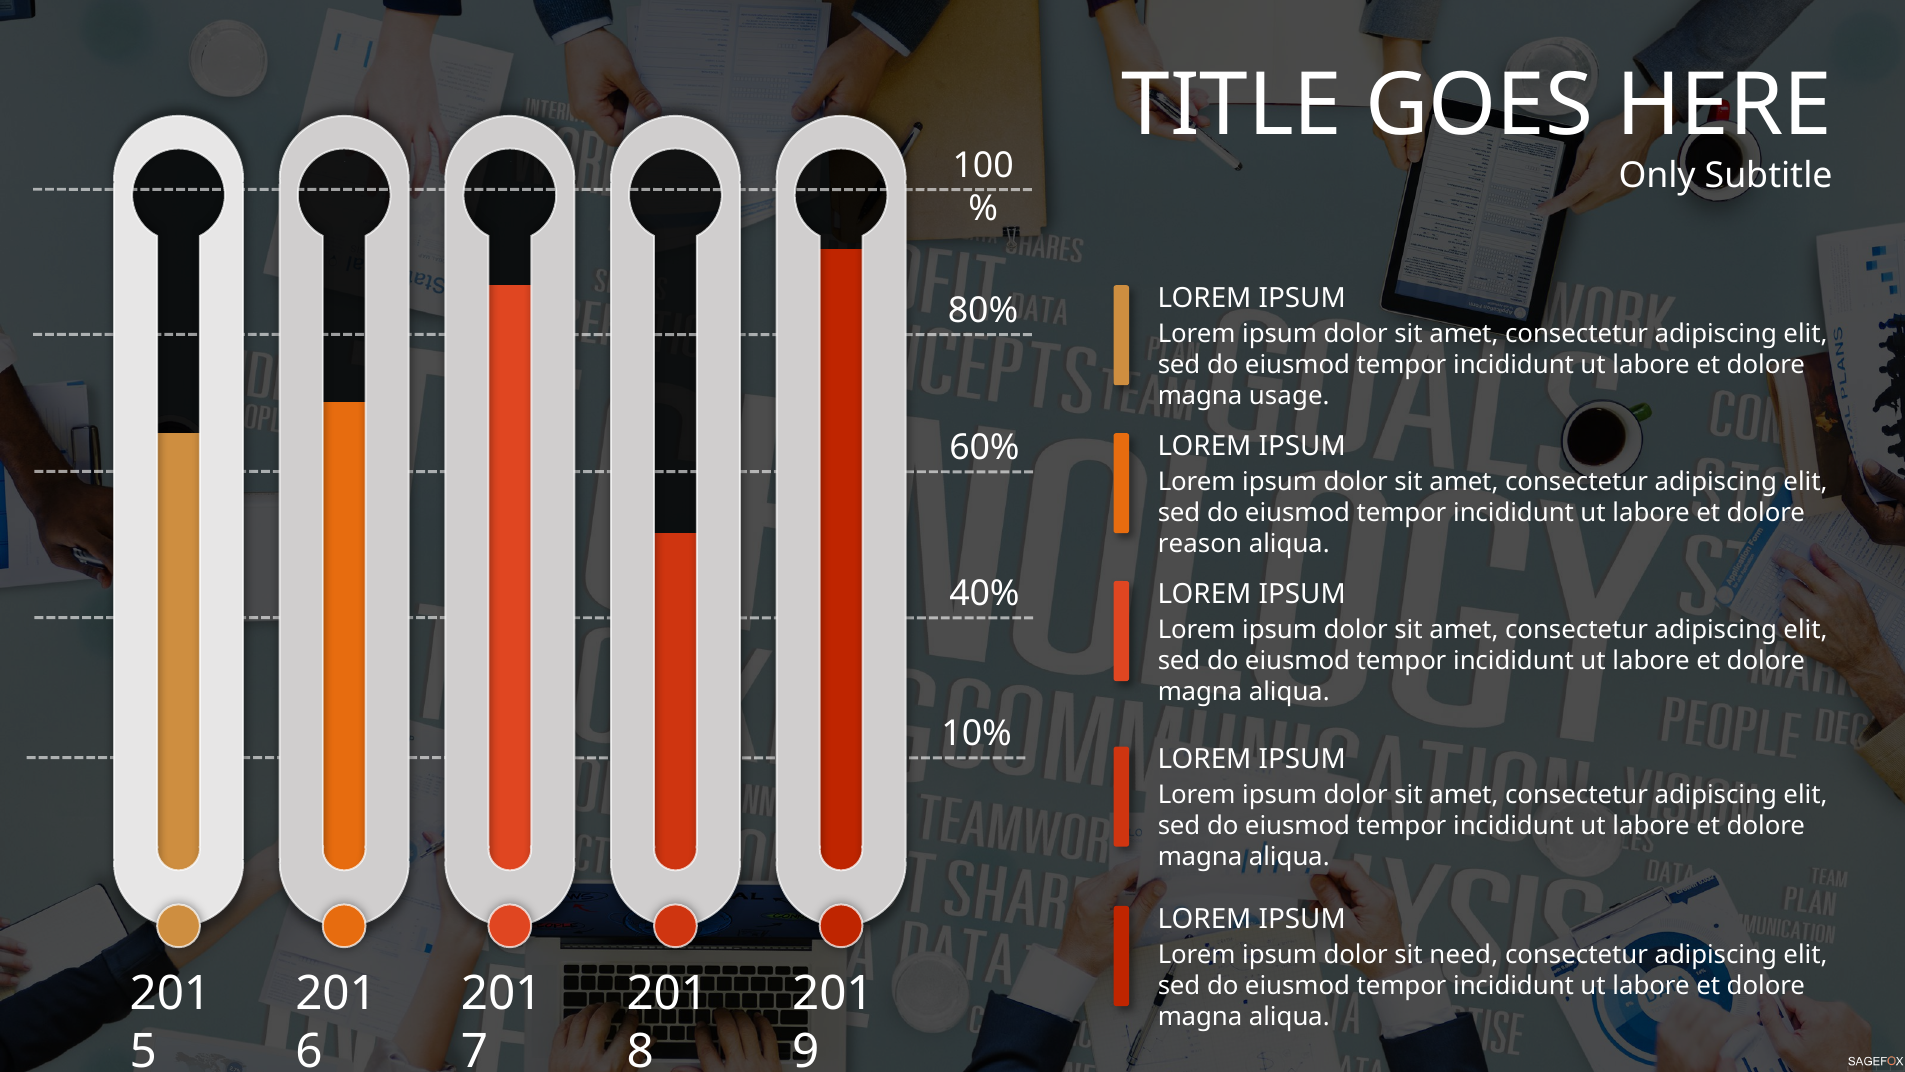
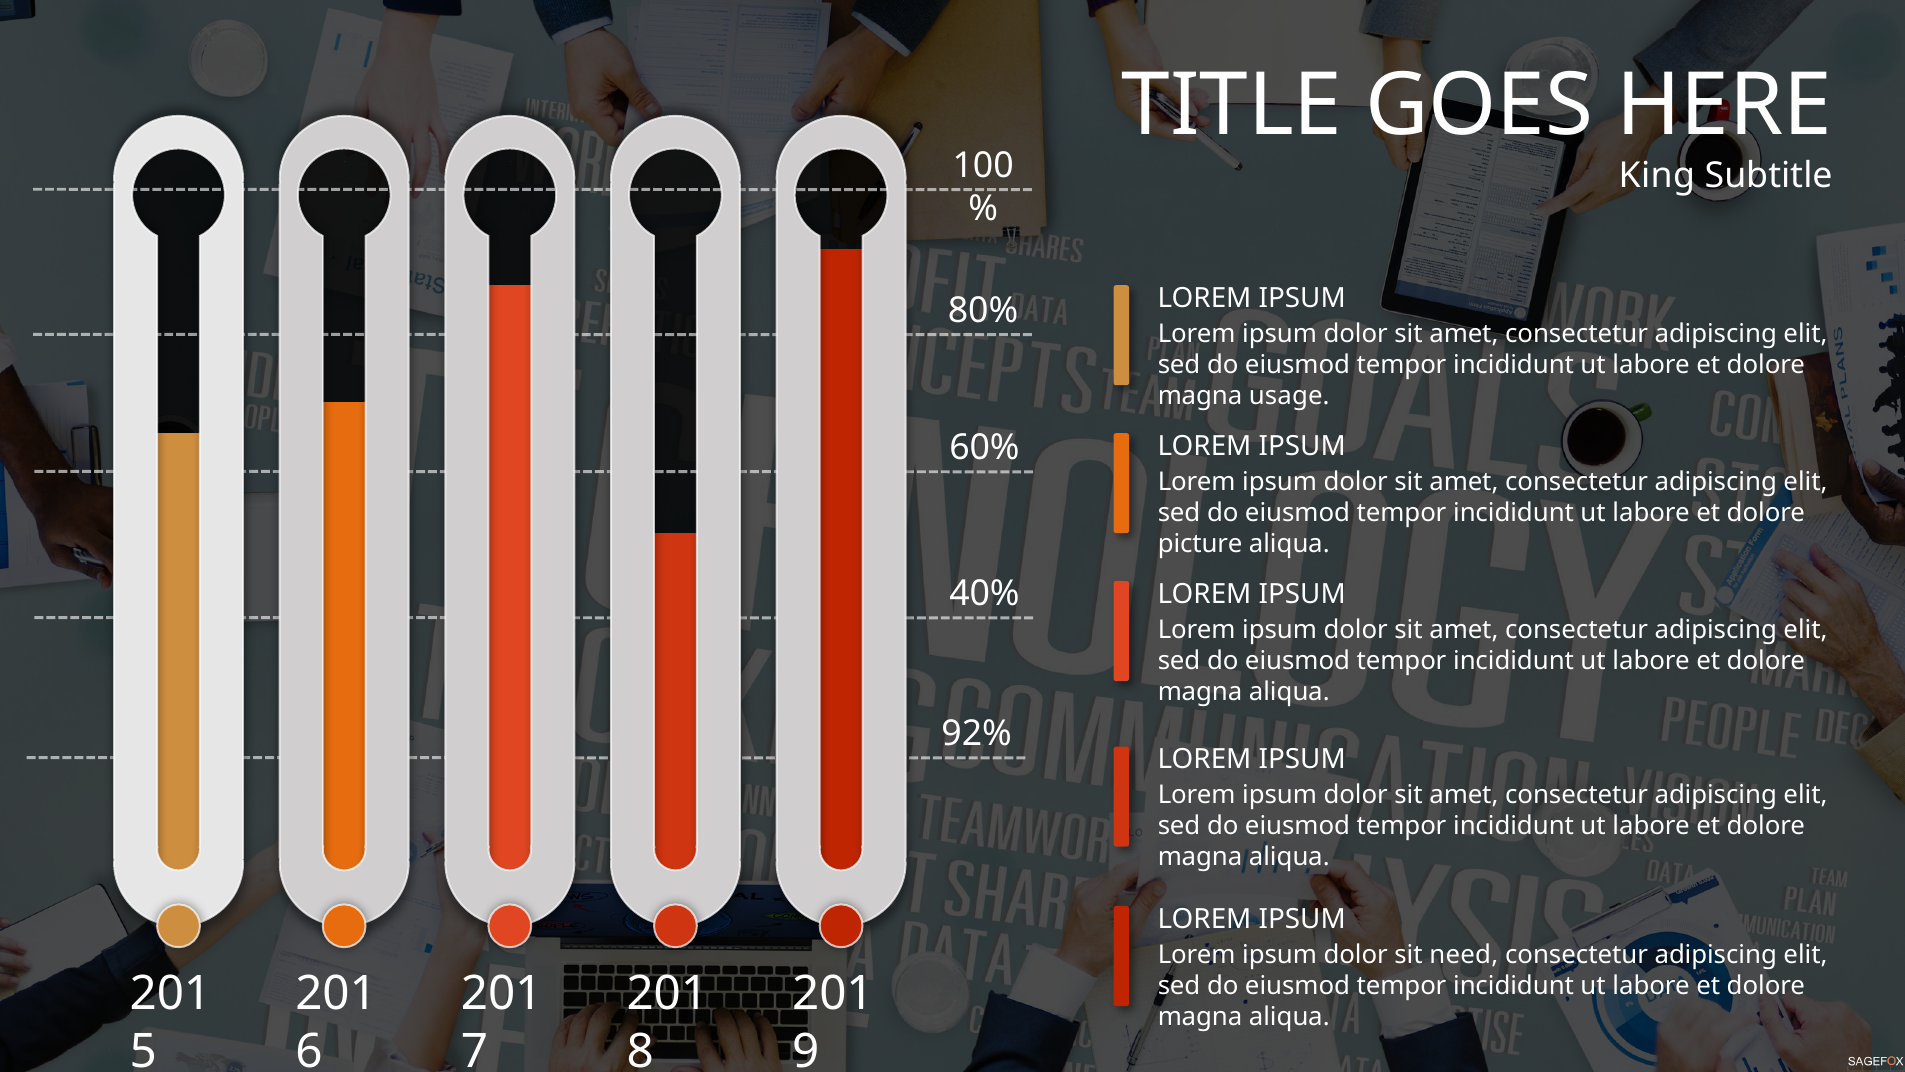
Only: Only -> King (1657, 176)
reason: reason -> picture (1200, 544)
10%: 10% -> 92% (977, 734)
